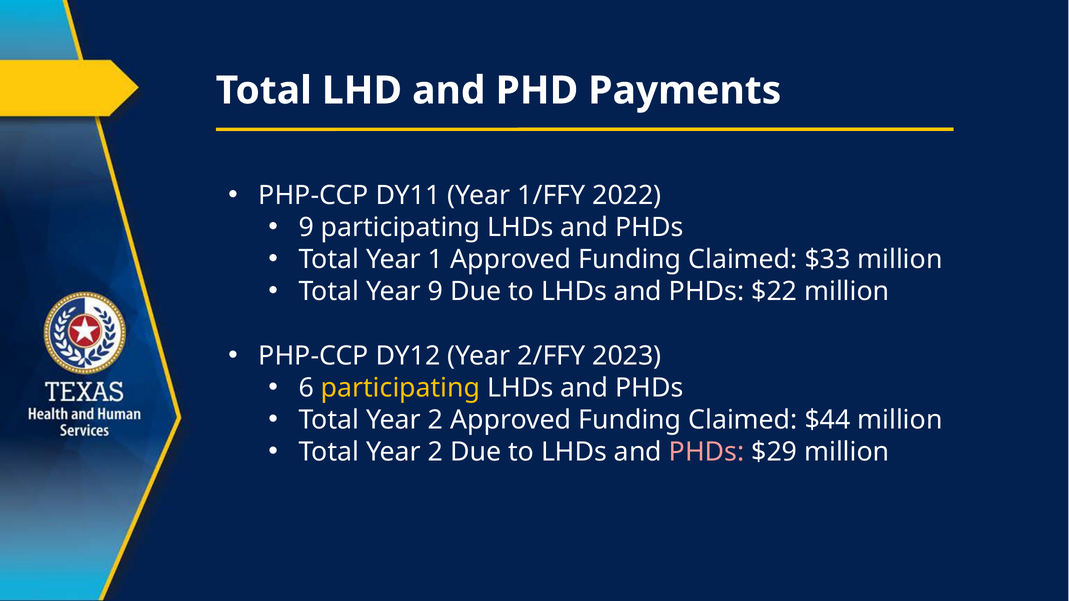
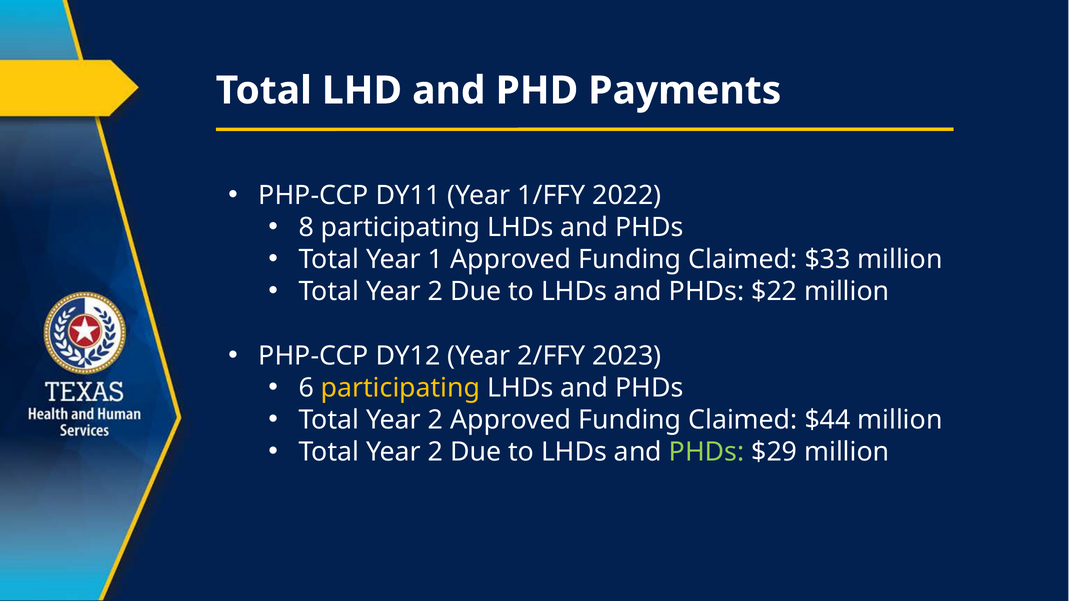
9: 9 -> 8 (306, 228)
9: 9 -> 2 (436, 292)
PHDs colour: pink -> light green (707, 452)
